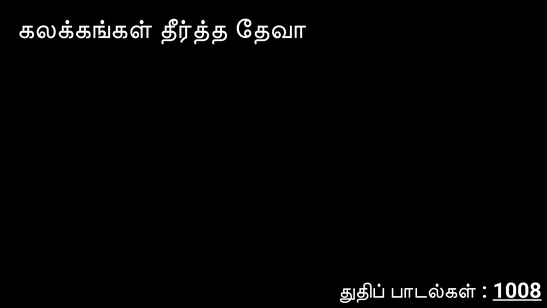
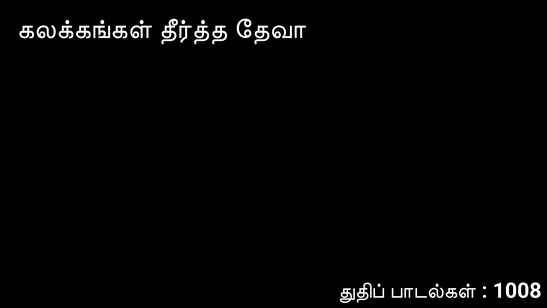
1008 underline: present -> none (517, 290)
